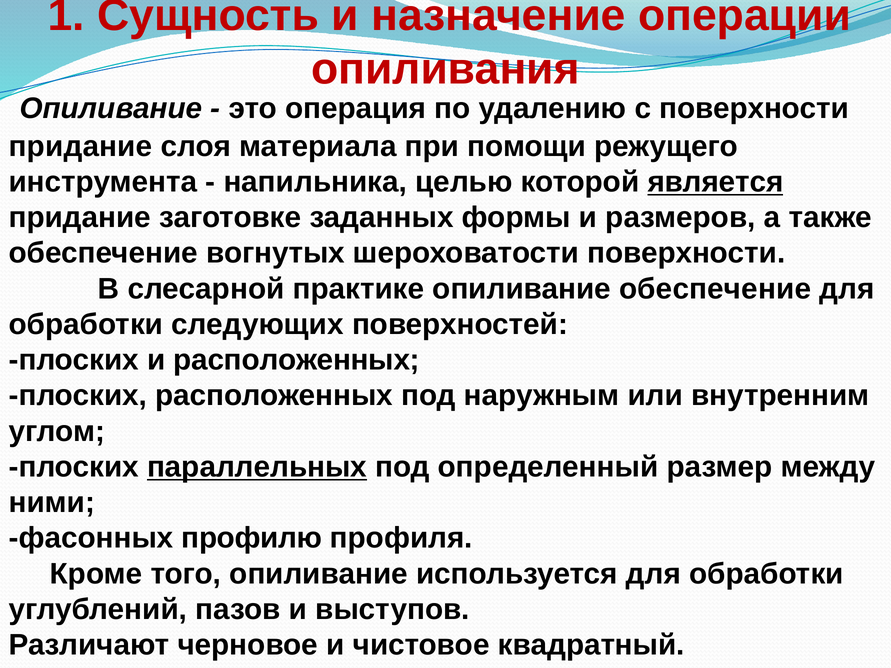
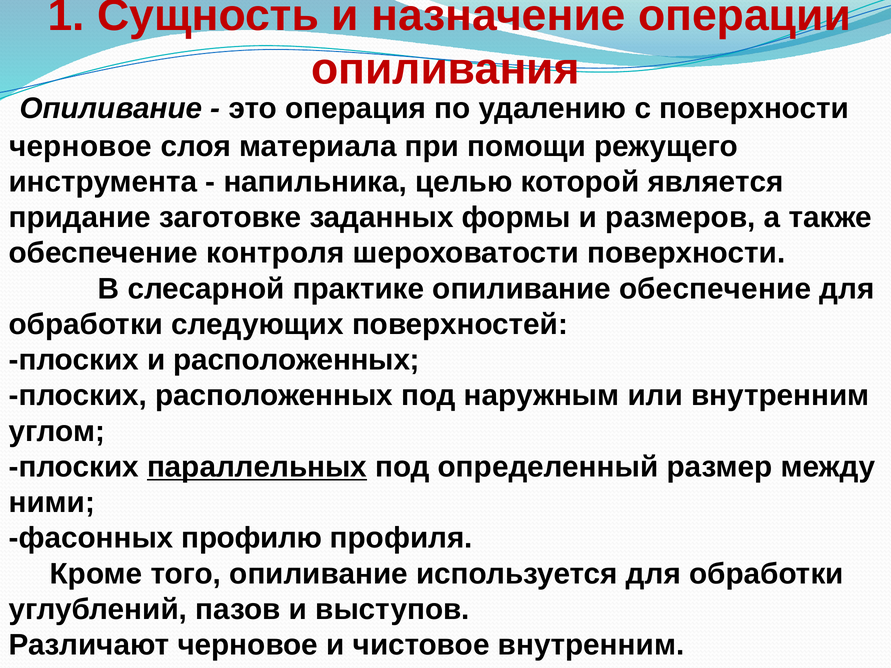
придание: придание -> черновое (81, 146)
является underline: present -> none (715, 182)
вогнутых: вогнутых -> контроля (275, 253)
чистовое квадратный: квадратный -> внутренним (591, 645)
